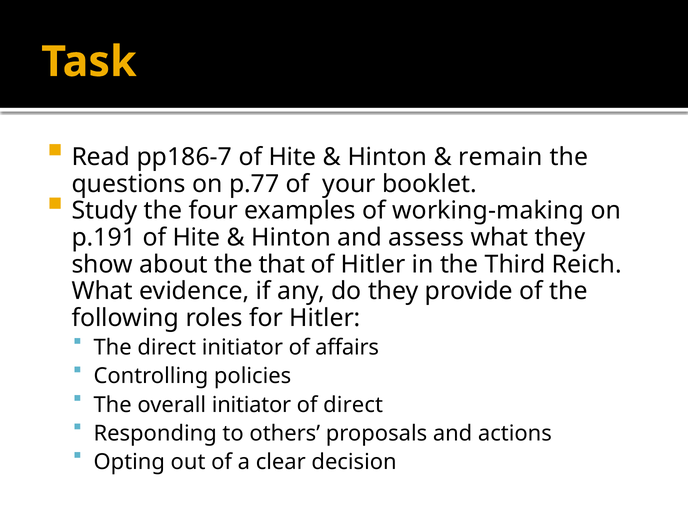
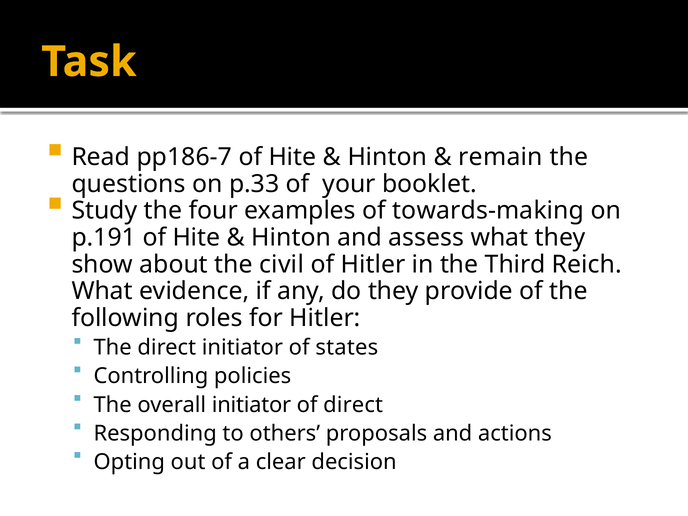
p.77: p.77 -> p.33 (254, 184)
working-making: working-making -> towards-making (488, 211)
that: that -> civil (282, 264)
affairs: affairs -> states (347, 348)
